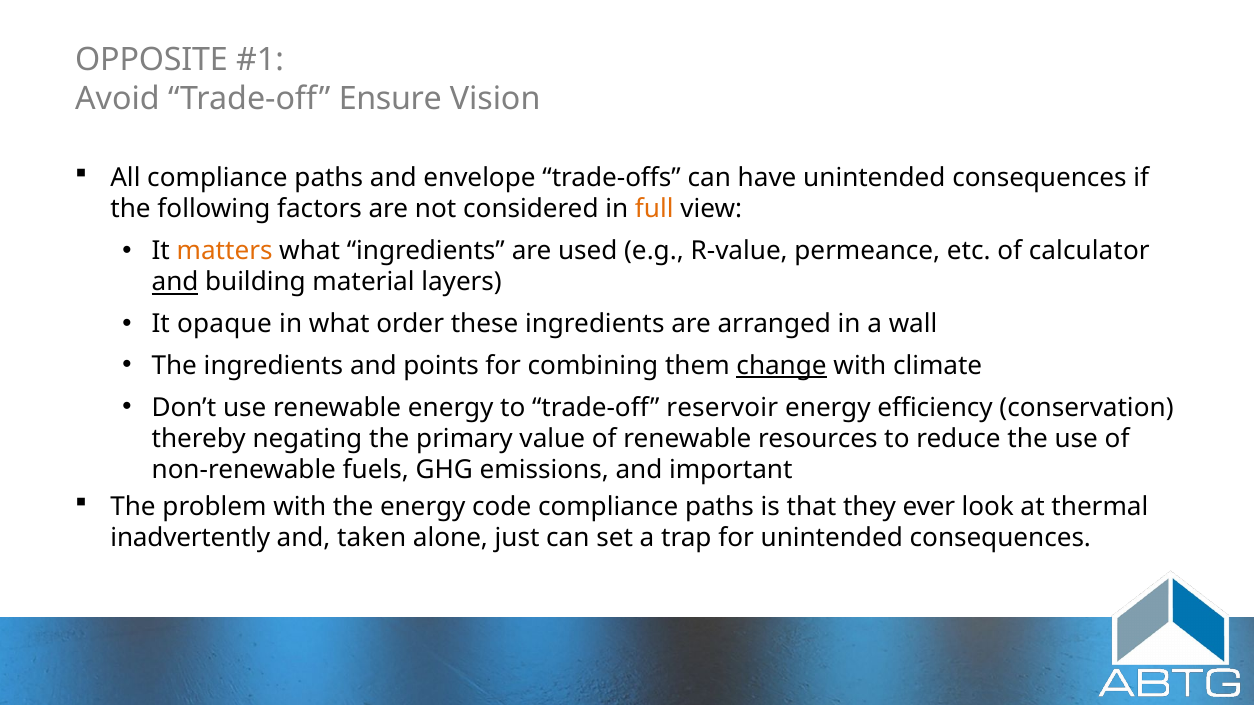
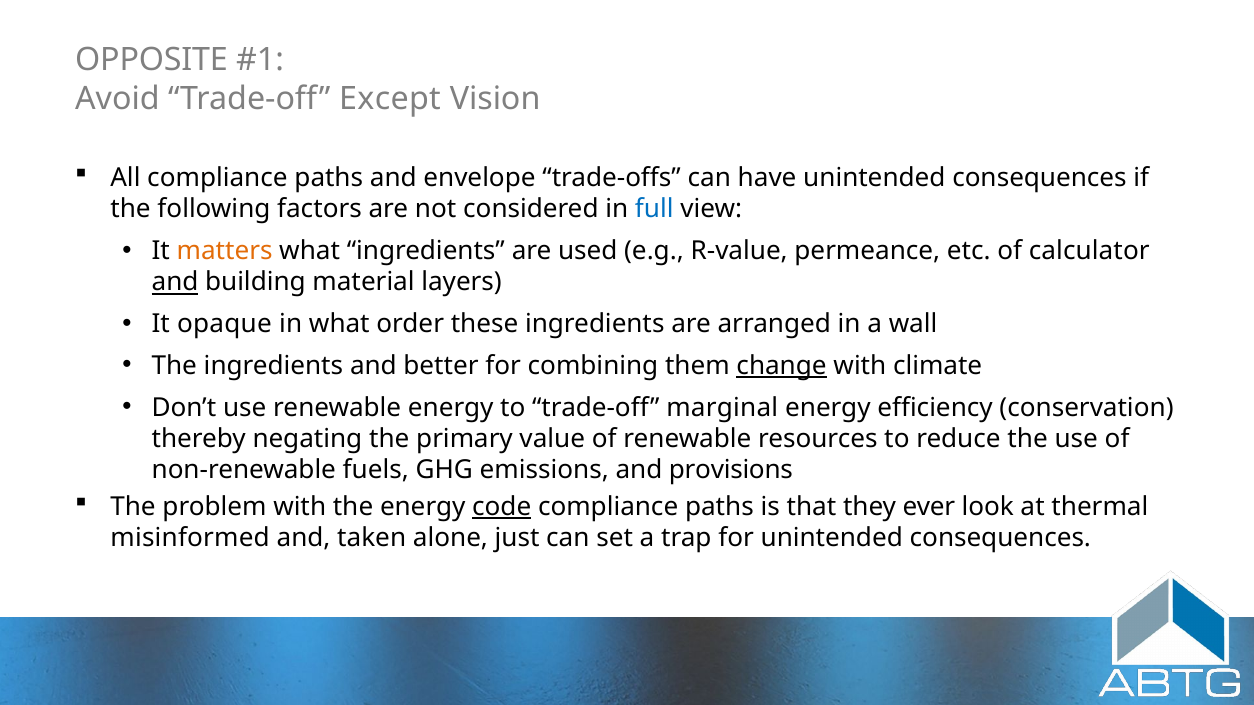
Ensure: Ensure -> Except (390, 99)
full colour: orange -> blue (654, 209)
points: points -> better (441, 366)
reservoir: reservoir -> marginal (722, 408)
important: important -> provisions (731, 471)
code underline: none -> present (502, 507)
inadvertently: inadvertently -> misinformed (190, 539)
